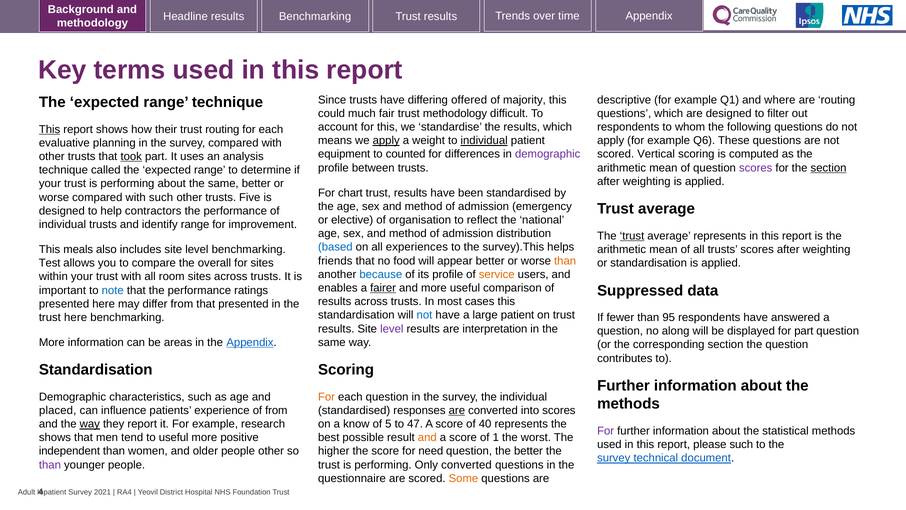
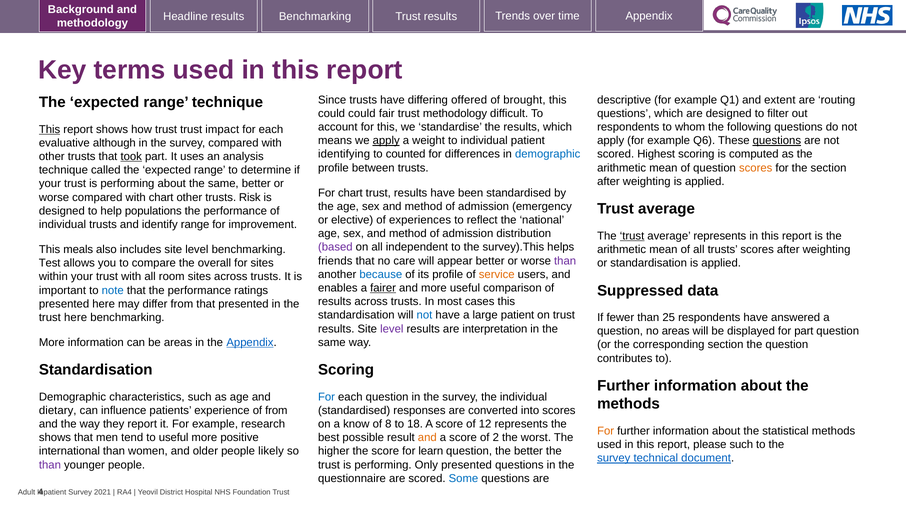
majority: majority -> brought (524, 100)
where: where -> extent (780, 100)
could much: much -> could (362, 113)
how their: their -> trust (166, 129)
trust routing: routing -> impact (222, 129)
individual underline: present -> none (484, 141)
questions underline: none -> present (777, 141)
planning: planning -> although (114, 143)
equipment: equipment -> identifying (344, 154)
demographic colour: purple -> blue (548, 154)
Vertical: Vertical -> Highest (656, 154)
scores colour: purple -> orange (756, 168)
section underline: present -> none (829, 168)
with such: such -> chart (161, 197)
Five: Five -> Risk (250, 197)
contractors: contractors -> populations (153, 211)
organisation: organisation -> experiences (420, 220)
based colour: blue -> purple (335, 247)
experiences: experiences -> independent (417, 247)
food: food -> care (404, 261)
than colour: orange -> purple (565, 261)
95: 95 -> 25 (669, 317)
no along: along -> areas (676, 331)
For colour: orange -> blue (327, 397)
placed: placed -> dietary (58, 410)
are underline: present -> none (457, 410)
way underline: present -> none (90, 424)
5: 5 -> 8 (388, 424)
47: 47 -> 18 (415, 424)
40: 40 -> 12 (485, 424)
For colour: purple -> orange (606, 431)
1: 1 -> 2 (496, 437)
independent: independent -> international (69, 451)
people other: other -> likely (271, 451)
need: need -> learn (431, 451)
Only converted: converted -> presented (467, 464)
Some colour: orange -> blue (463, 478)
